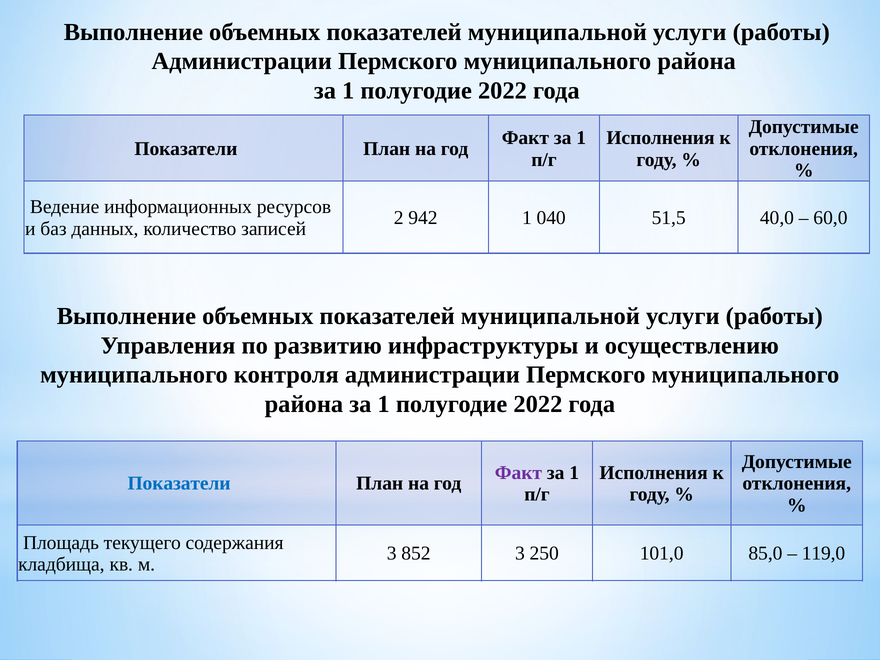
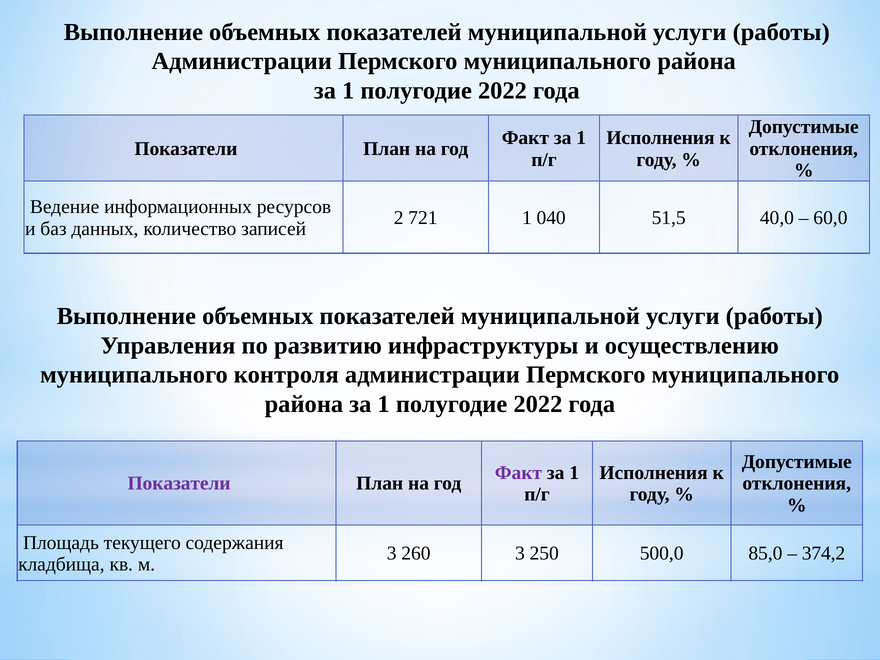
942: 942 -> 721 (423, 218)
Показатели colour: blue -> purple (179, 483)
852: 852 -> 260 (416, 553)
101,0: 101,0 -> 500,0 (662, 553)
119,0: 119,0 -> 374,2 (823, 553)
